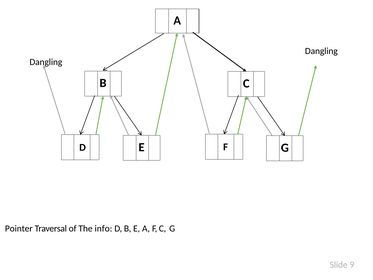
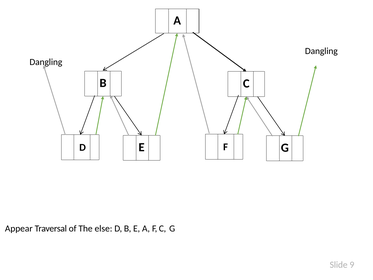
Pointer: Pointer -> Appear (19, 228)
info: info -> else (103, 228)
